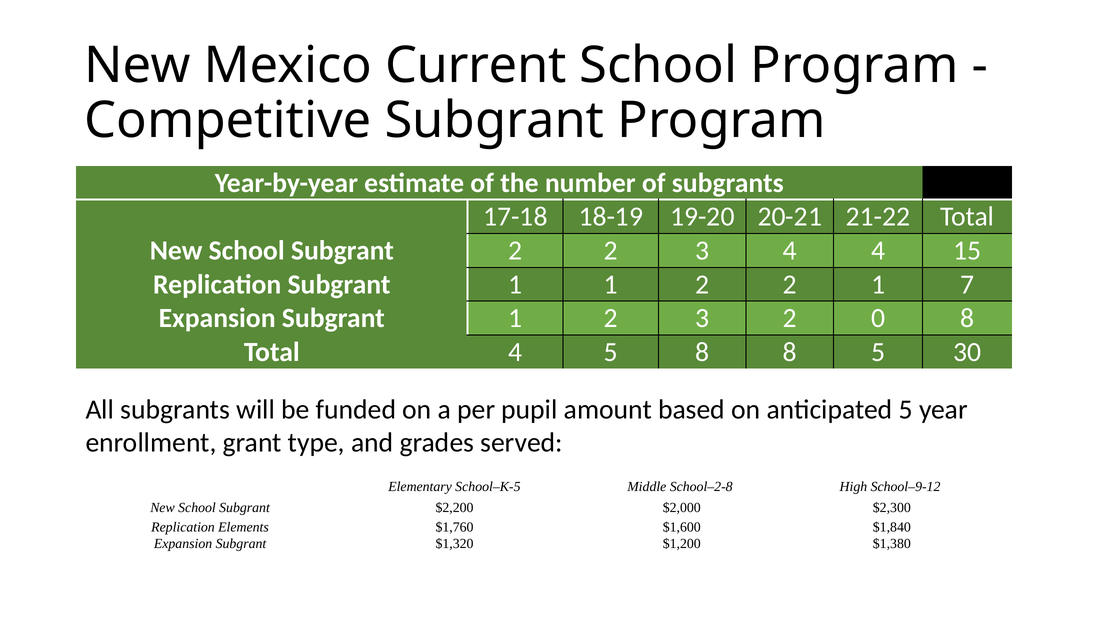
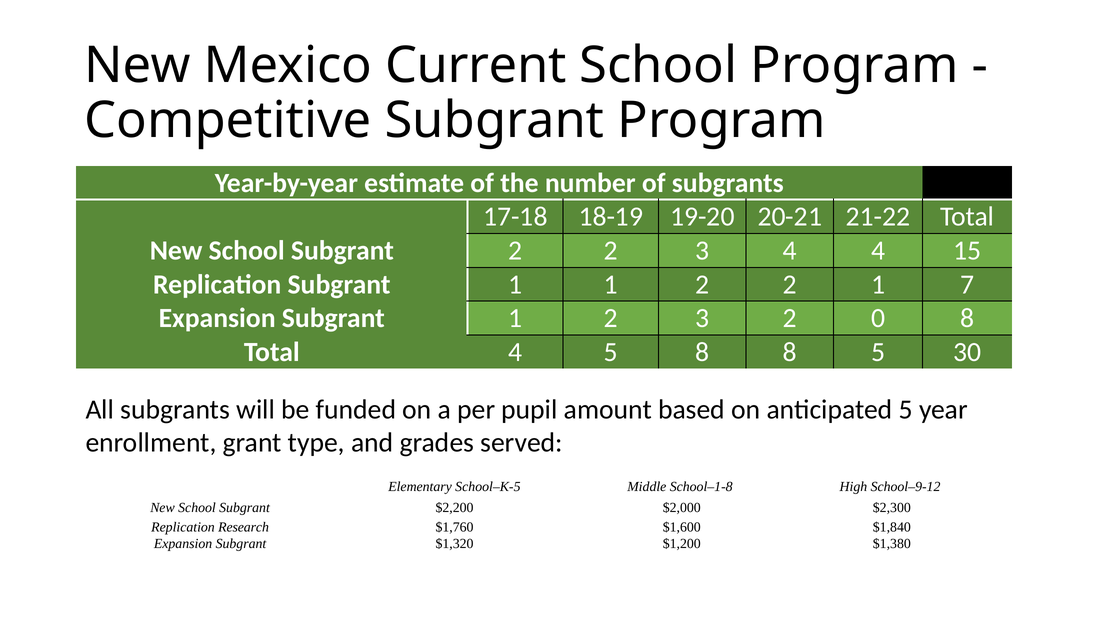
School–2-8: School–2-8 -> School–1-8 (701, 487)
Elements: Elements -> Research (244, 527)
